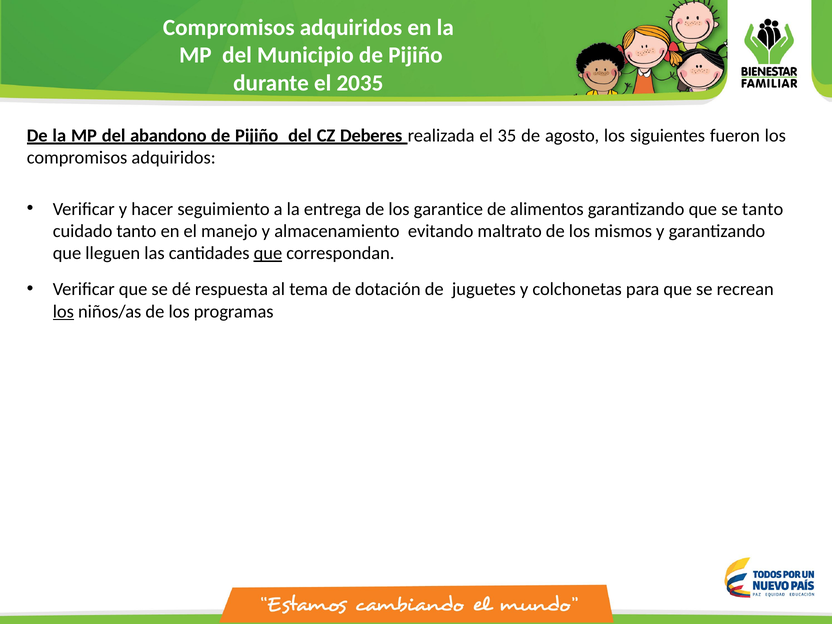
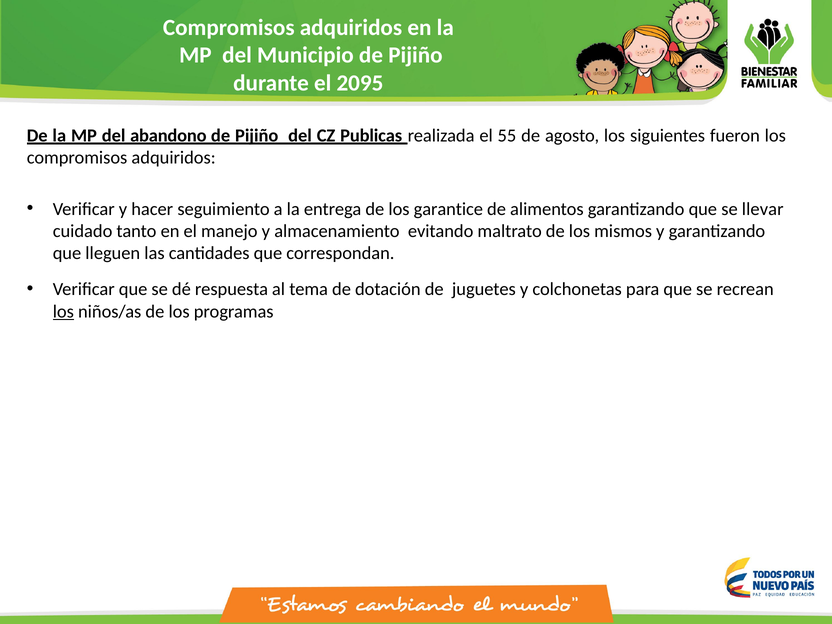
2035: 2035 -> 2095 (360, 83)
Deberes: Deberes -> Publicas (371, 136)
35: 35 -> 55 (507, 136)
se tanto: tanto -> llevar (763, 209)
que underline: present -> none (268, 253)
